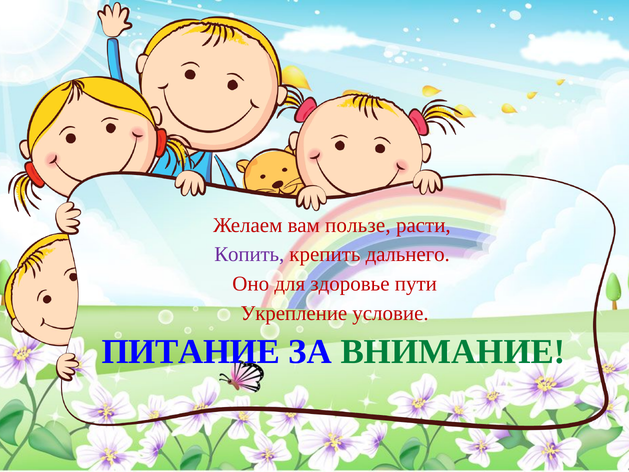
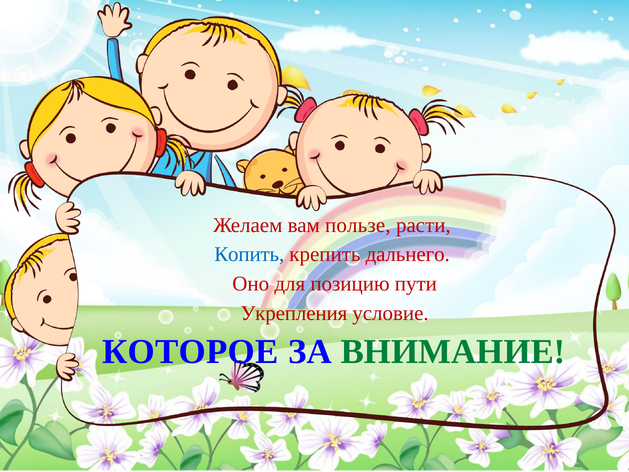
Копить colour: purple -> blue (249, 254)
здоровье: здоровье -> позицию (350, 284)
Укрепление: Укрепление -> Укрепления (294, 313)
ПИТАНИЕ: ПИТАНИЕ -> КОТОРОЕ (190, 351)
